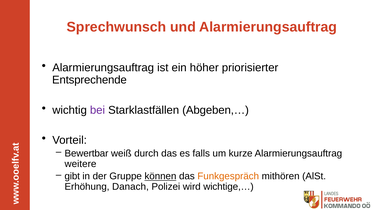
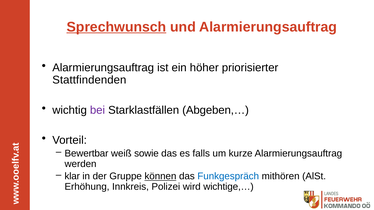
Sprechwunsch underline: none -> present (116, 27)
Entsprechende: Entsprechende -> Stattfindenden (89, 80)
durch: durch -> sowie (146, 154)
weitere: weitere -> werden (81, 164)
gibt: gibt -> klar (72, 177)
Funkgespräch colour: orange -> blue (228, 177)
Danach: Danach -> Innkreis (130, 187)
